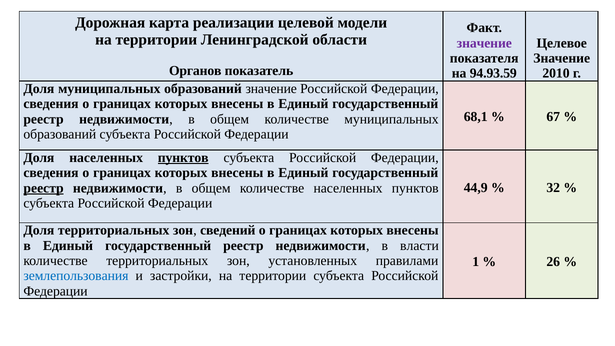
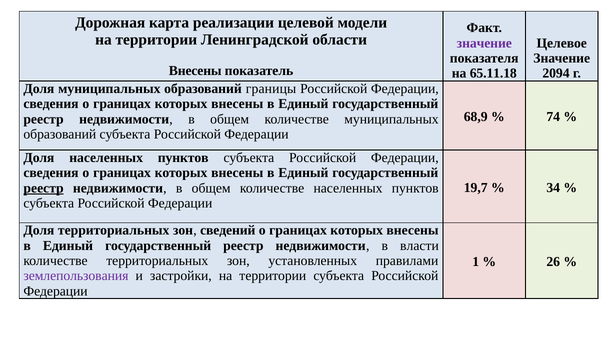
Органов: Органов -> Внесены (195, 71)
94.93.59: 94.93.59 -> 65.11.18 (493, 73)
2010: 2010 -> 2094 (556, 73)
образований значение: значение -> границы (271, 89)
68,1: 68,1 -> 68,9 (476, 117)
67: 67 -> 74 (553, 117)
пунктов underline: present -> none (183, 158)
44,9: 44,9 -> 19,7 (476, 188)
32: 32 -> 34 (553, 188)
землепользования colour: blue -> purple (76, 276)
